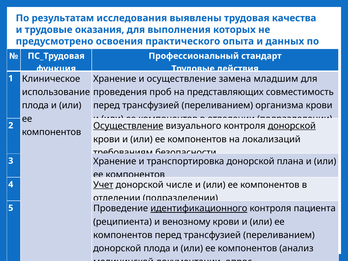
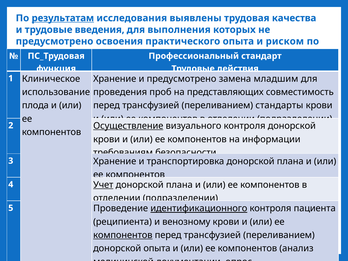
результатам underline: none -> present (63, 18)
оказания: оказания -> введения (100, 30)
данных: данных -> риском (285, 41)
и осуществление: осуществление -> предусмотрено (182, 79)
организма: организма -> стандарты (279, 105)
донорской underline: present -> none (292, 126)
локализаций: локализаций -> информации (271, 139)
числе: числе -> плана (179, 185)
компонентов underline: none -> present (123, 235)
донорской плода: плода -> опыта (157, 248)
